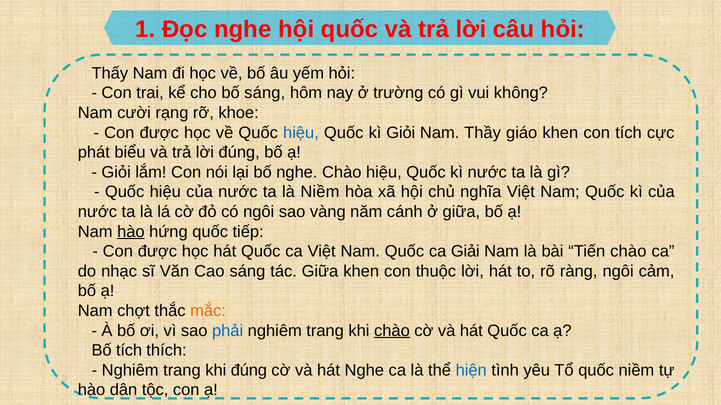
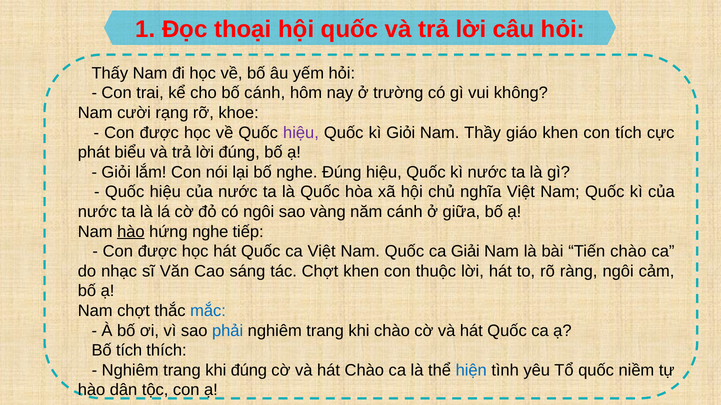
Đọc nghe: nghe -> thoại (243, 29)
bố sáng: sáng -> cánh (265, 93)
hiệu colour: blue -> purple (301, 133)
nghe Chào: Chào -> Đúng (342, 172)
là Niềm: Niềm -> Quốc (320, 192)
hứng quốc: quốc -> nghe (210, 232)
tác Giữa: Giữa -> Chợt (320, 272)
mắc colour: orange -> blue (208, 311)
chào underline: present -> none (392, 331)
hát Nghe: Nghe -> Chào (364, 371)
